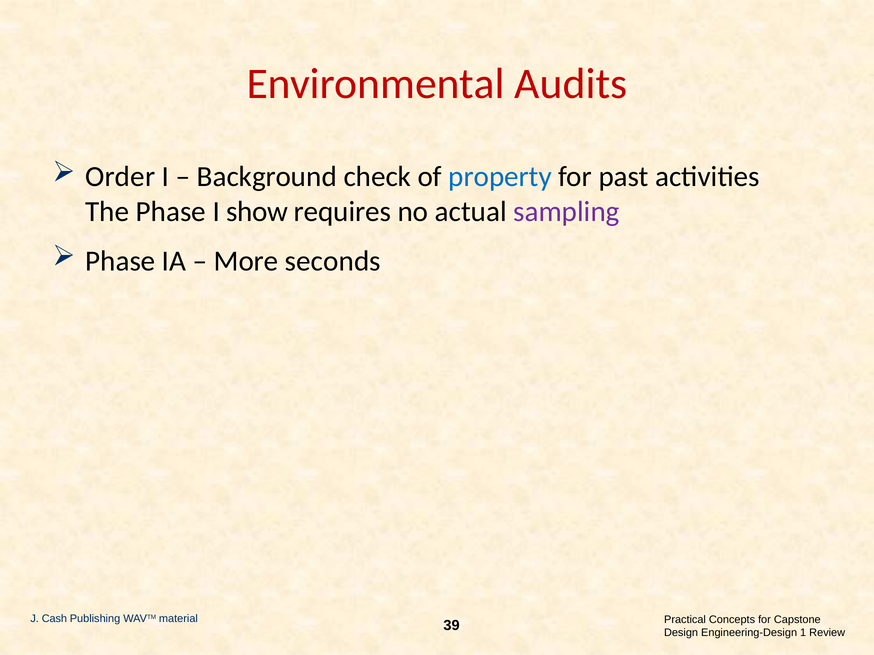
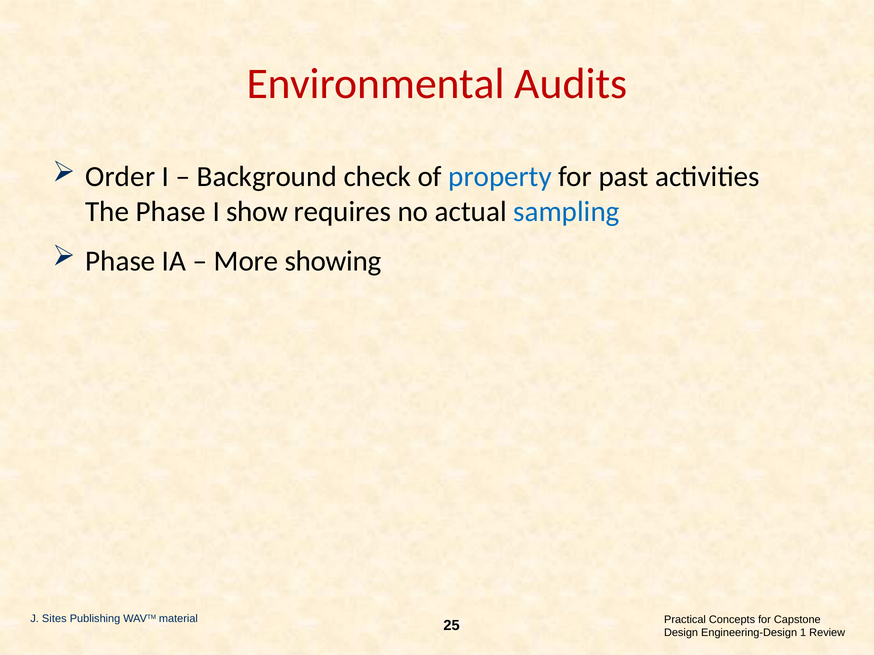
sampling colour: purple -> blue (566, 212)
seconds: seconds -> showing (333, 261)
Cash: Cash -> Sites (54, 619)
39: 39 -> 25 (452, 626)
